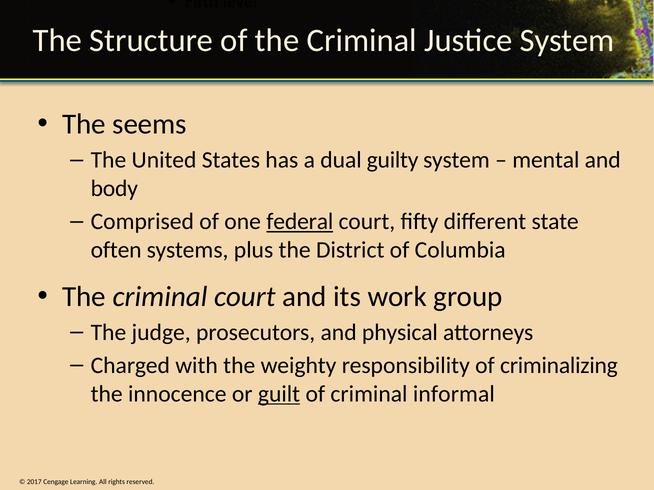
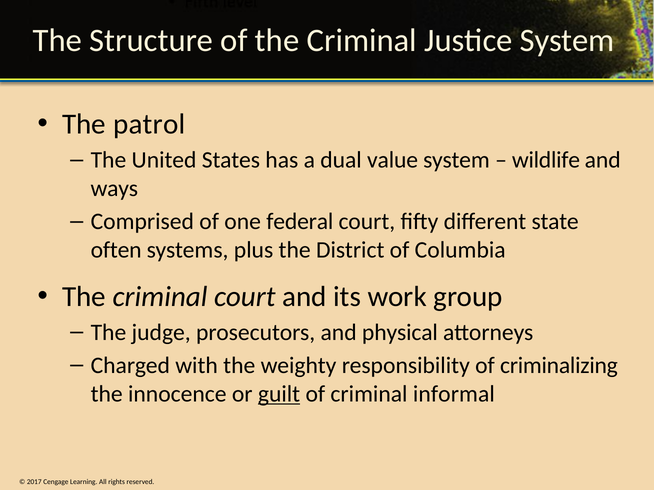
seems: seems -> patrol (149, 124)
guilty: guilty -> value (393, 160)
mental: mental -> wildlife (546, 160)
body: body -> ways (114, 189)
federal underline: present -> none (300, 222)
